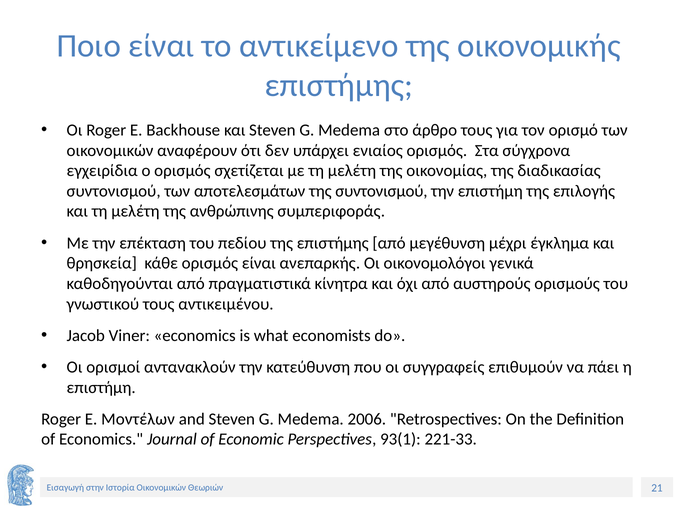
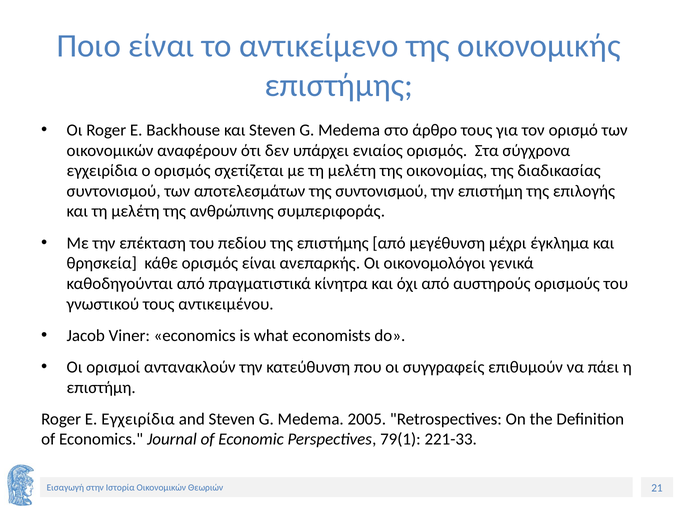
E Μοντέλων: Μοντέλων -> Εγχειρίδια (138, 419)
2006: 2006 -> 2005 (367, 419)
93(1: 93(1 -> 79(1 (400, 440)
